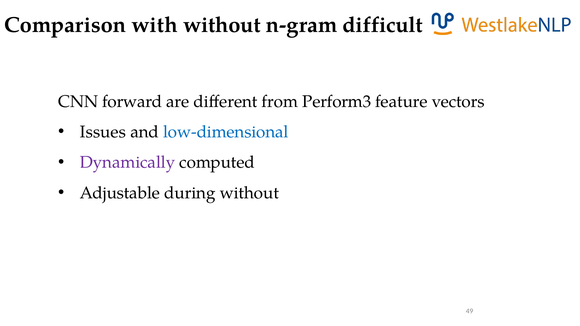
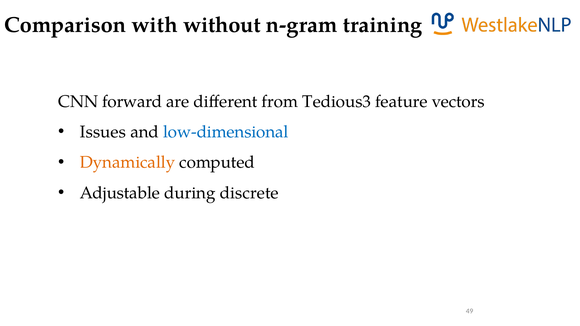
difficult: difficult -> training (383, 25)
Perform3: Perform3 -> Tedious3 (337, 102)
Dynamically colour: purple -> orange (128, 162)
during without: without -> discrete (249, 193)
